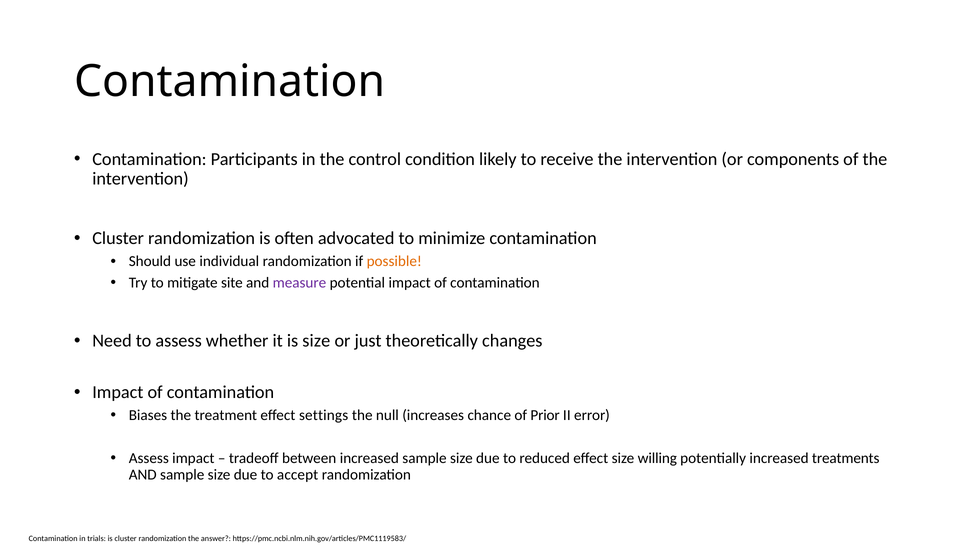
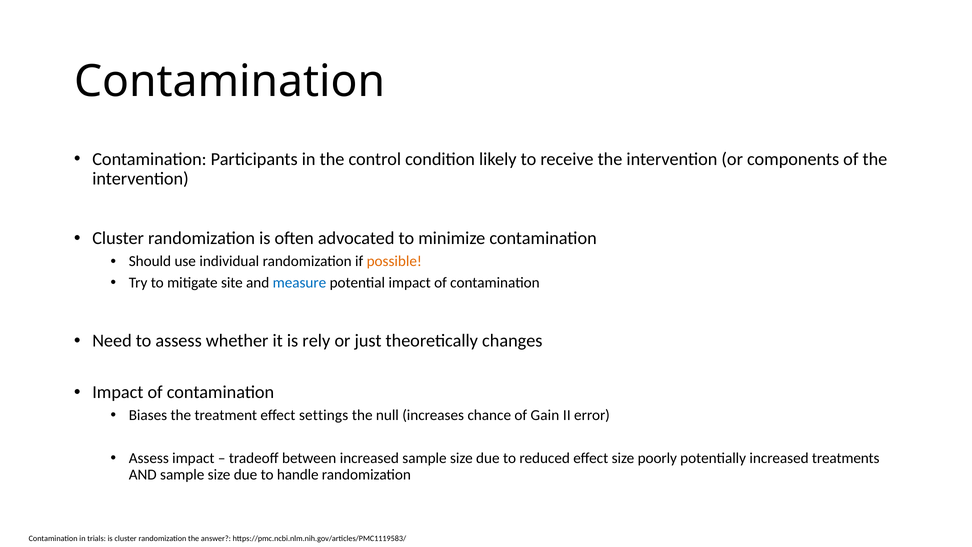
measure colour: purple -> blue (299, 283)
is size: size -> rely (316, 341)
Prior: Prior -> Gain (545, 415)
willing: willing -> poorly (657, 458)
accept: accept -> handle (298, 474)
